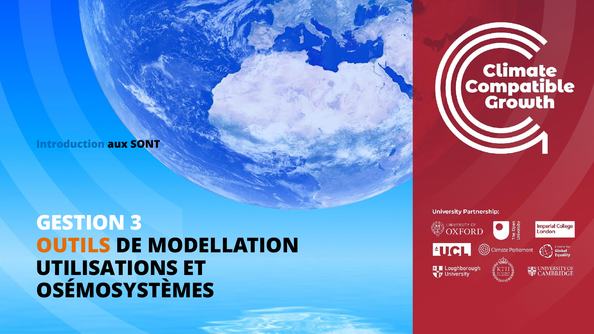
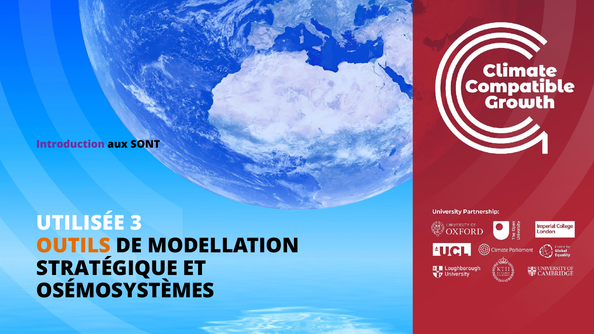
Introduction colour: blue -> purple (70, 145)
GESTION: GESTION -> UTILISÉE (81, 223)
UTILISATIONS: UTILISATIONS -> STRATÉGIQUE (107, 268)
